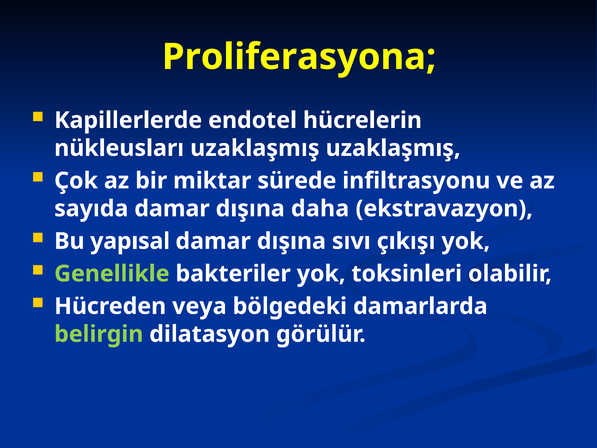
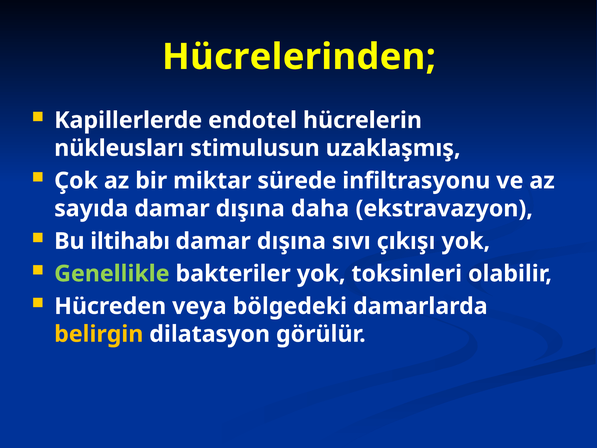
Proliferasyona: Proliferasyona -> Hücrelerinden (299, 57)
nükleusları uzaklaşmış: uzaklaşmış -> stimulusun (255, 148)
yapısal: yapısal -> iltihabı (130, 241)
belirgin colour: light green -> yellow (99, 334)
